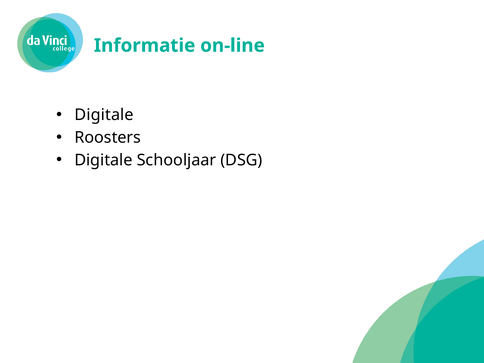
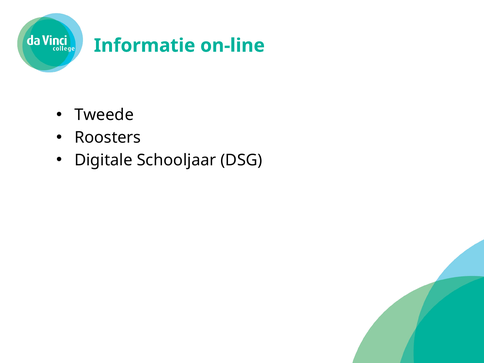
Digitale: Digitale -> Tweede (104, 115)
